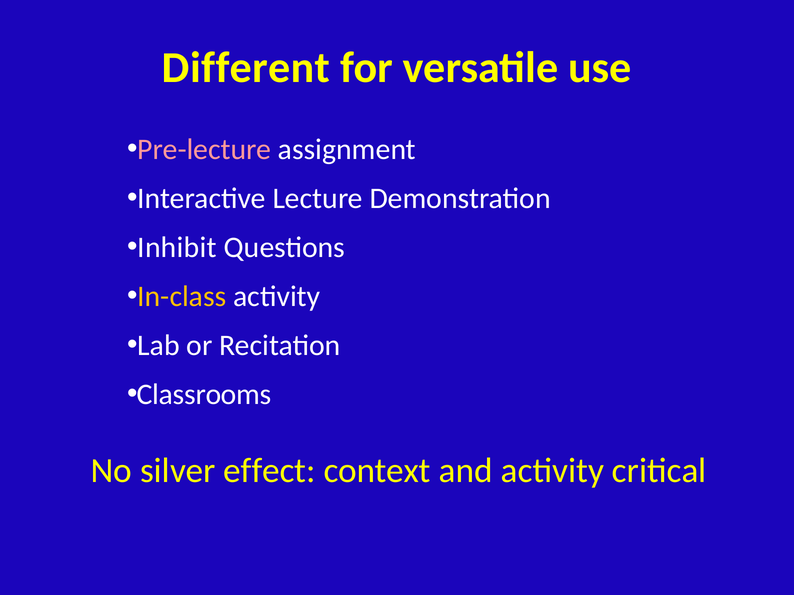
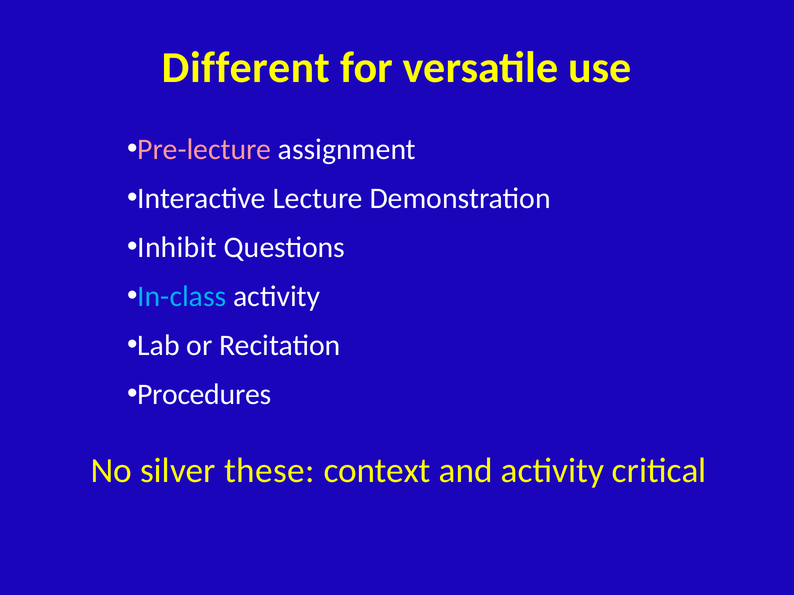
In-class colour: yellow -> light blue (182, 297)
Classrooms: Classrooms -> Procedures (204, 395)
effect: effect -> these (269, 471)
